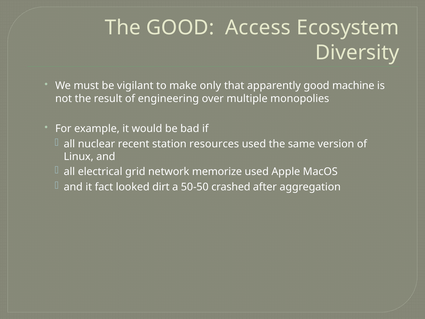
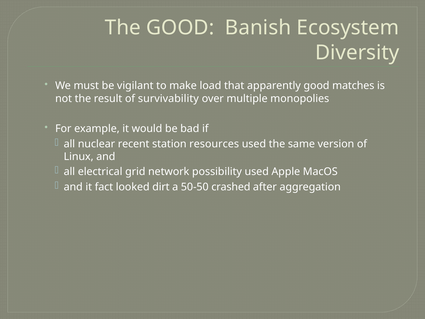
Access: Access -> Banish (258, 28)
only: only -> load (210, 86)
machine: machine -> matches (353, 86)
engineering: engineering -> survivability (168, 98)
memorize: memorize -> possibility (217, 172)
